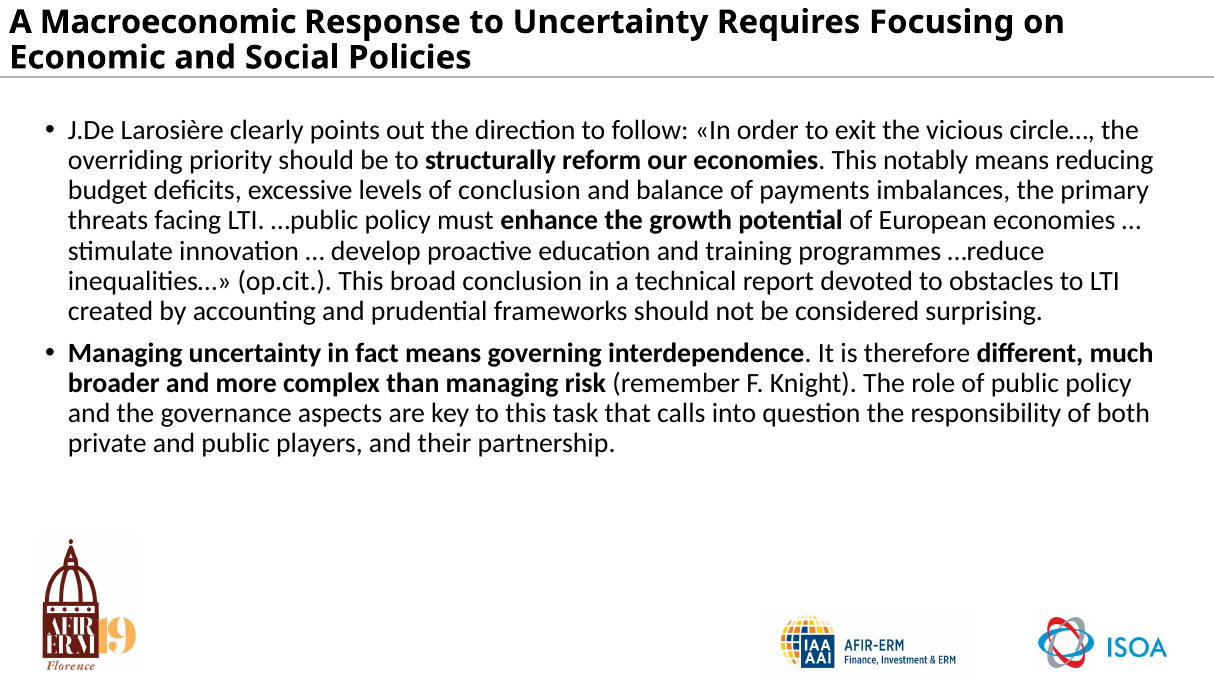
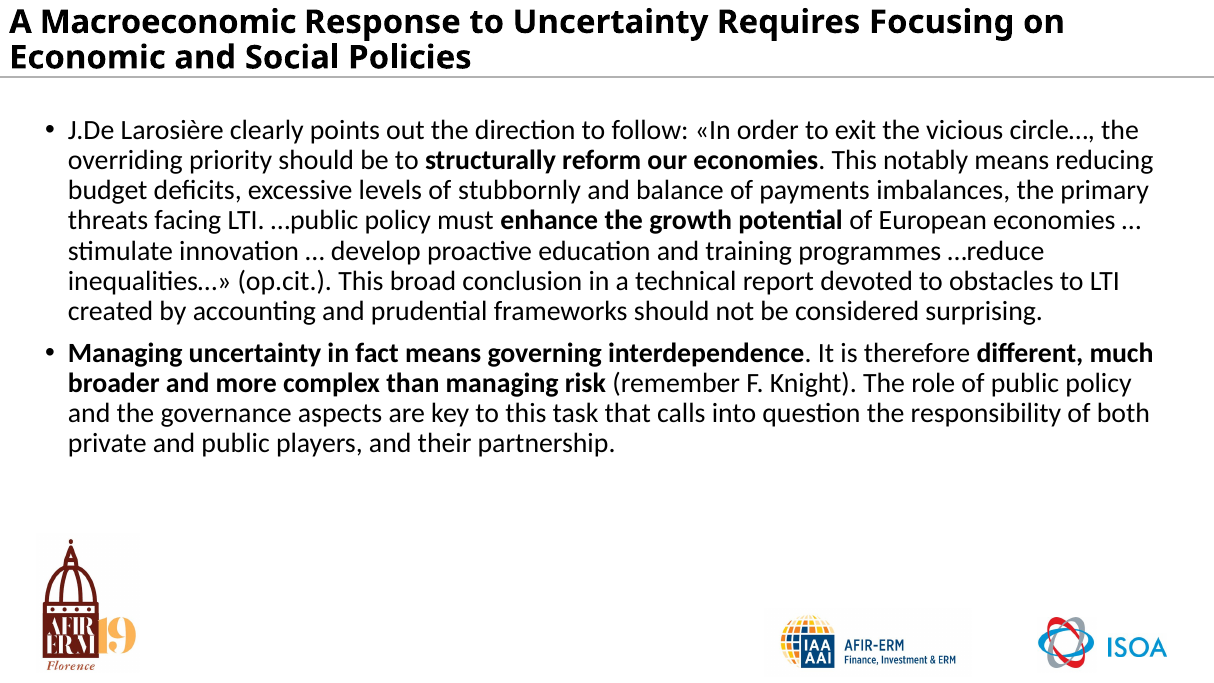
of conclusion: conclusion -> stubbornly (519, 191)
